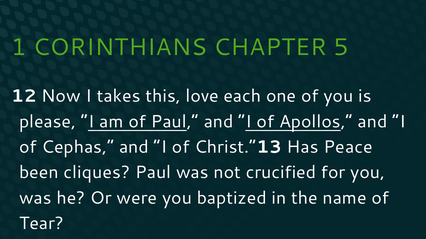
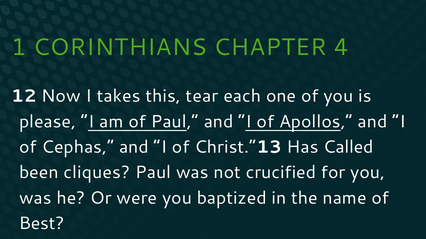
5: 5 -> 4 (341, 47)
love: love -> tear (202, 96)
Peace: Peace -> Called (348, 147)
Tear: Tear -> Best (42, 224)
